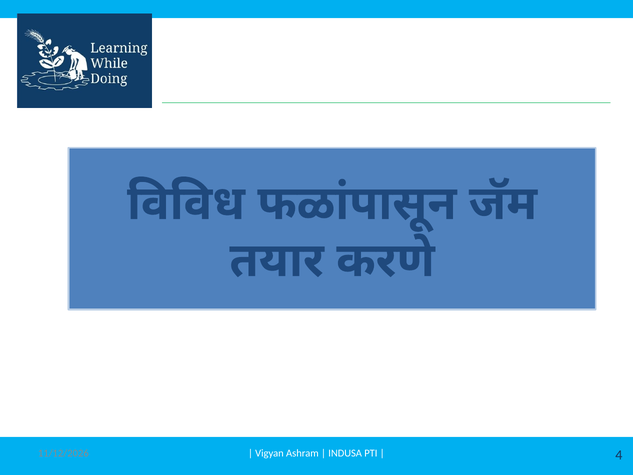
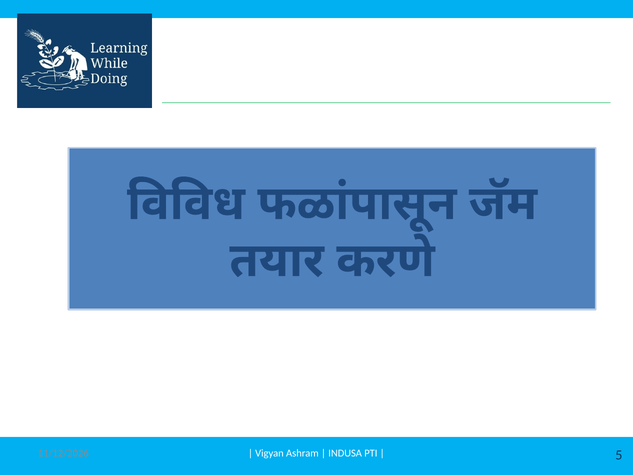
4: 4 -> 5 (619, 455)
